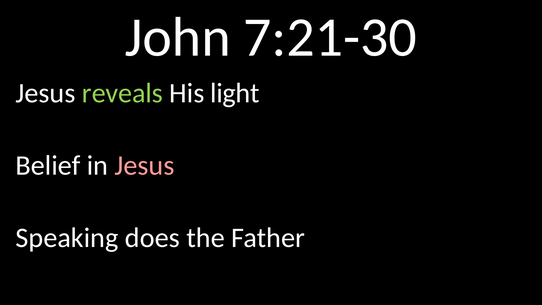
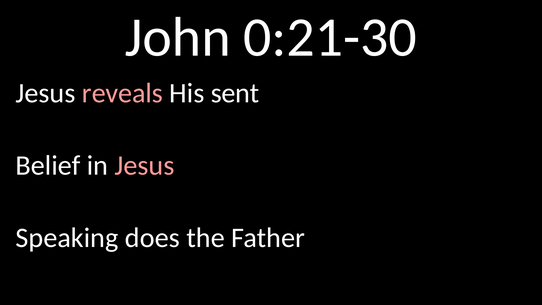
7:21-30: 7:21-30 -> 0:21-30 (330, 37)
reveals colour: light green -> pink (122, 93)
light: light -> sent (235, 93)
